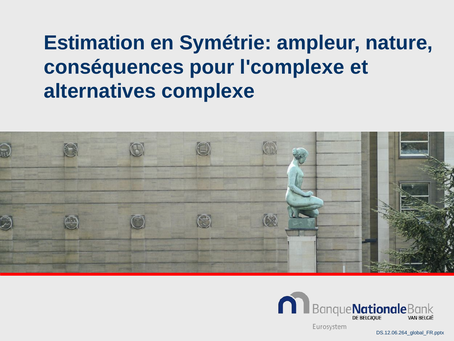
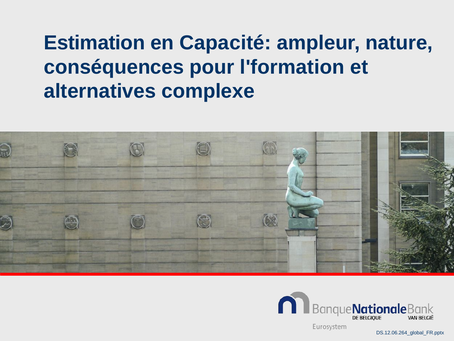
Symétrie: Symétrie -> Capacité (225, 43)
l'complexe: l'complexe -> l'formation (292, 67)
